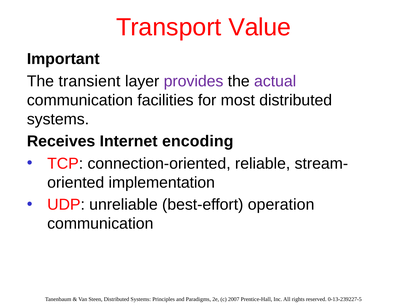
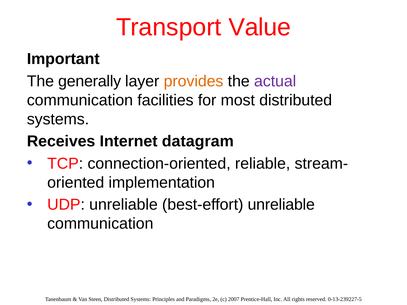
transient: transient -> generally (90, 81)
provides colour: purple -> orange (194, 81)
encoding: encoding -> datagram (198, 141)
best-effort operation: operation -> unreliable (281, 205)
